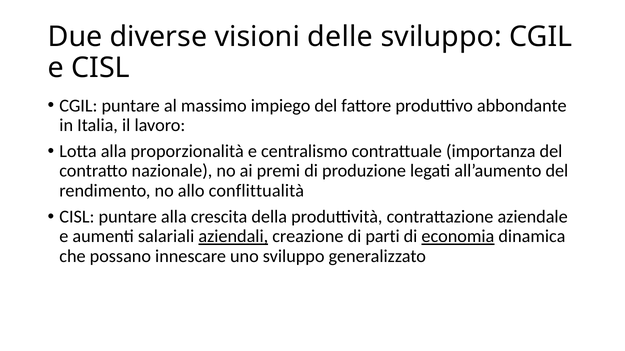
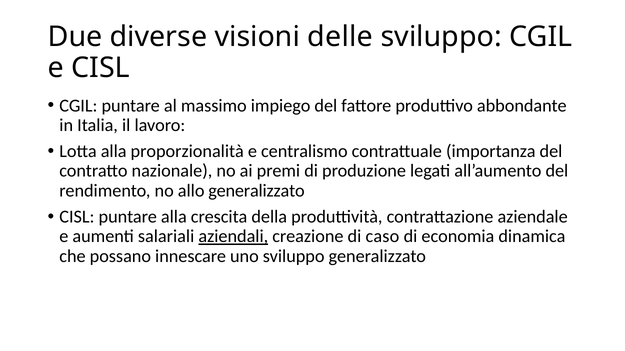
allo conflittualità: conflittualità -> generalizzato (257, 191)
parti: parti -> caso (382, 237)
economia underline: present -> none (458, 237)
